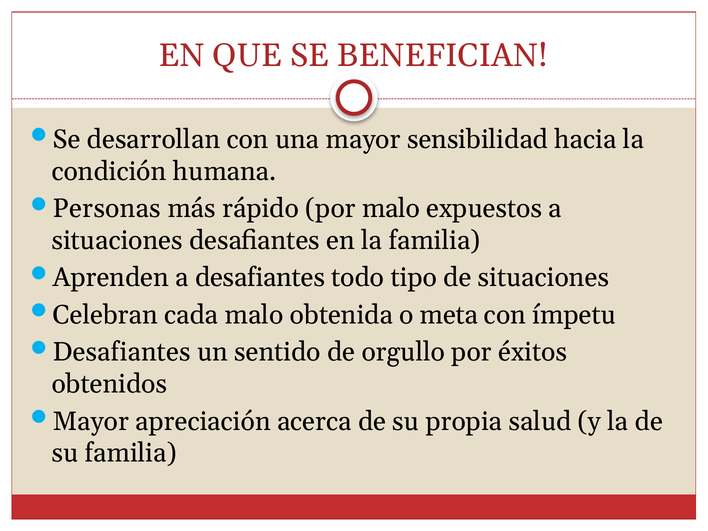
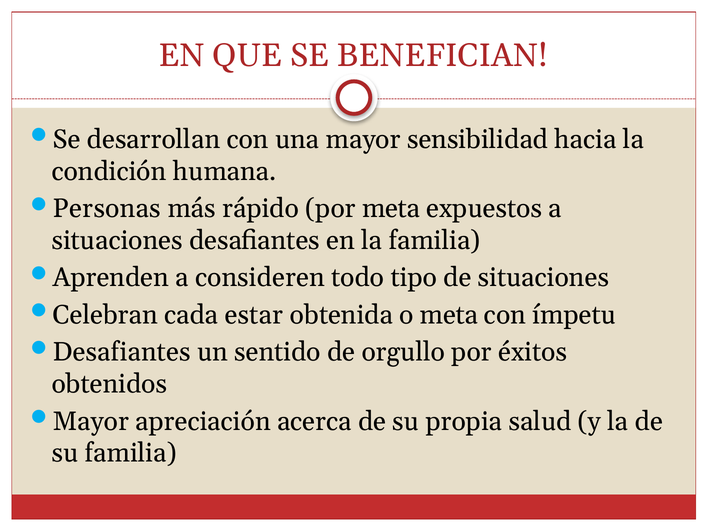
por malo: malo -> meta (391, 209)
a desafiantes: desafiantes -> consideren (260, 278)
cada malo: malo -> estar (254, 315)
